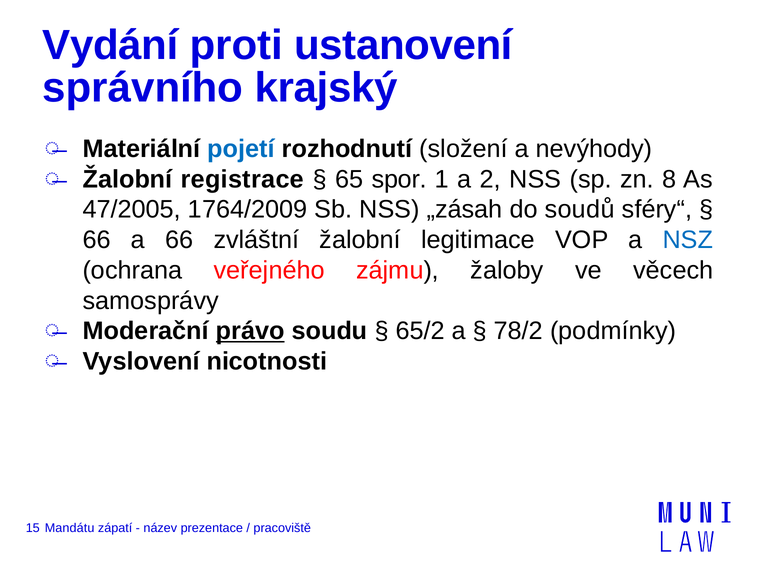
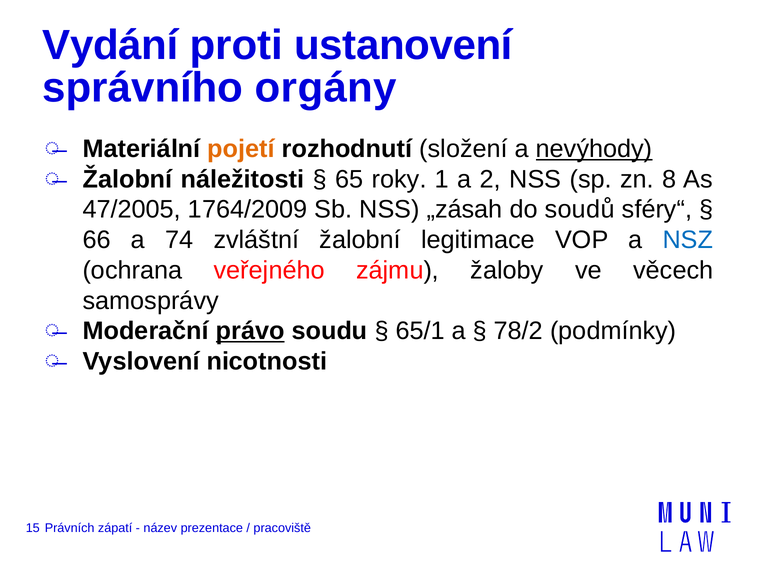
krajský: krajský -> orgány (326, 88)
pojetí colour: blue -> orange (241, 149)
nevýhody underline: none -> present (594, 149)
registrace: registrace -> náležitosti (243, 179)
spor: spor -> roky (399, 179)
a 66: 66 -> 74 (179, 240)
65/2: 65/2 -> 65/1 (420, 331)
Mandátu: Mandátu -> Právních (70, 527)
